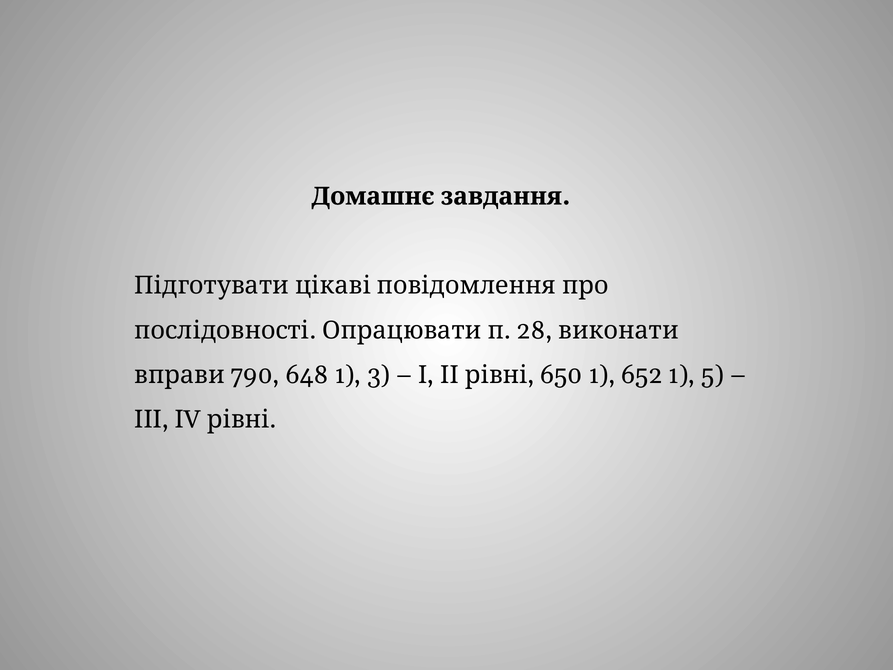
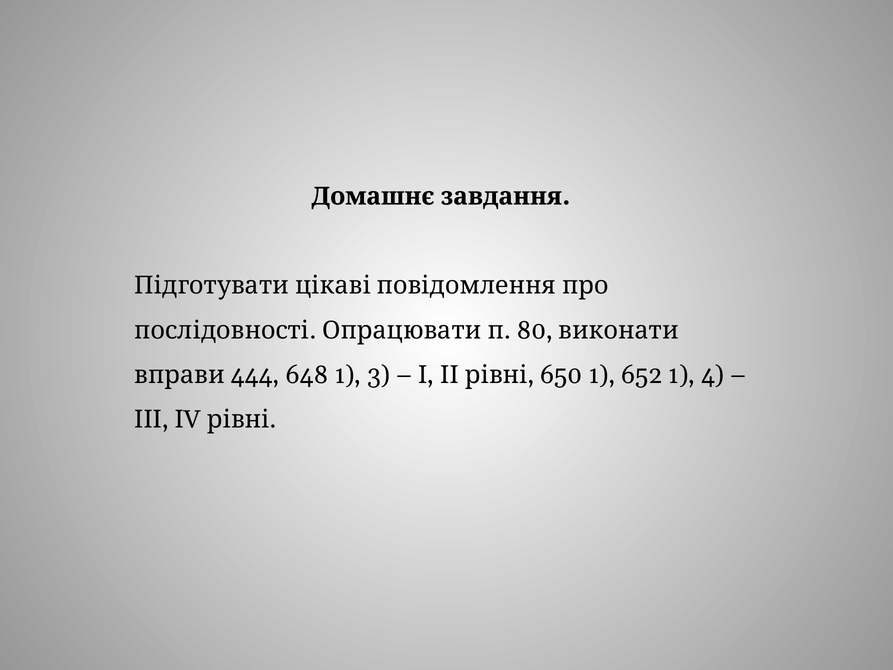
28: 28 -> 80 (535, 330)
790: 790 -> 444 (255, 375)
5: 5 -> 4 (713, 375)
